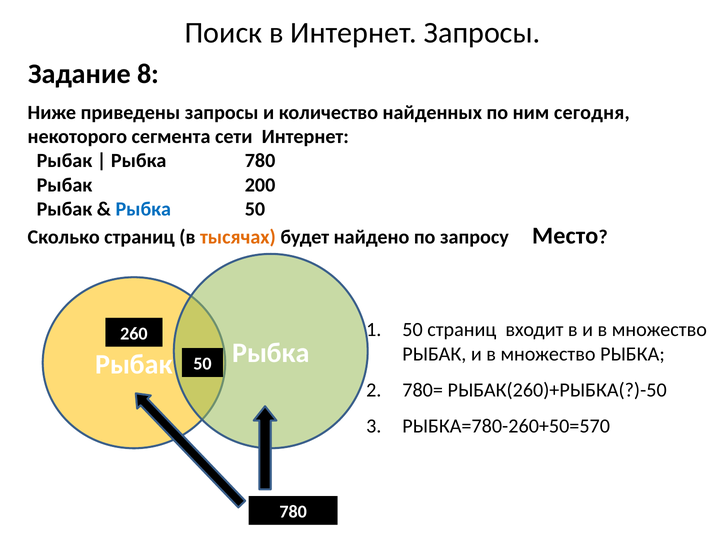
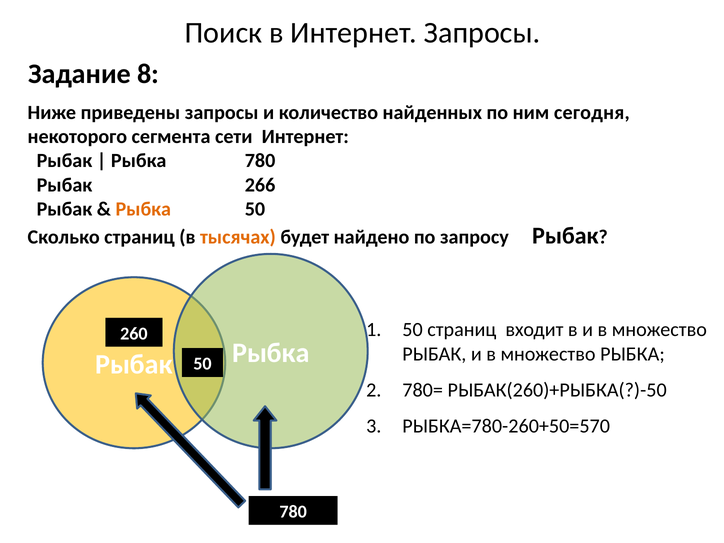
200: 200 -> 266 (260, 185)
Рыбка colour: blue -> orange (143, 209)
запросу Место: Место -> Рыбак (565, 236)
